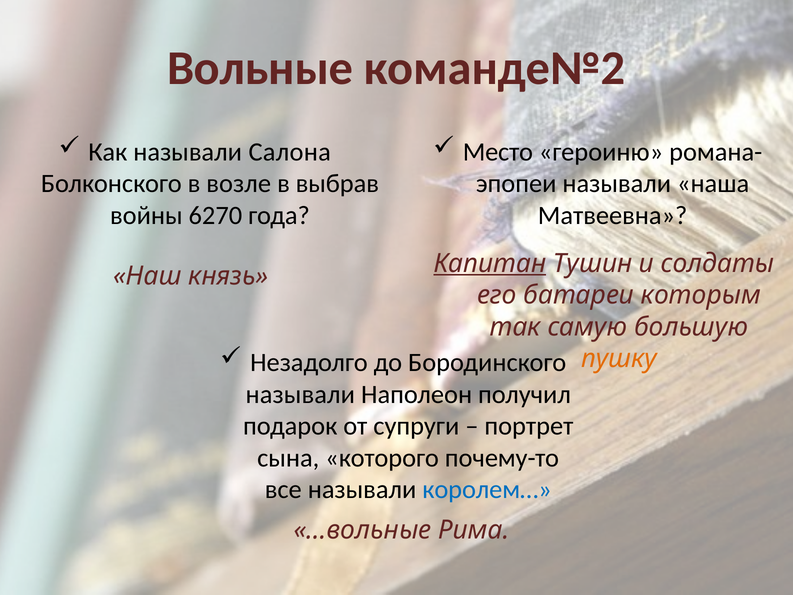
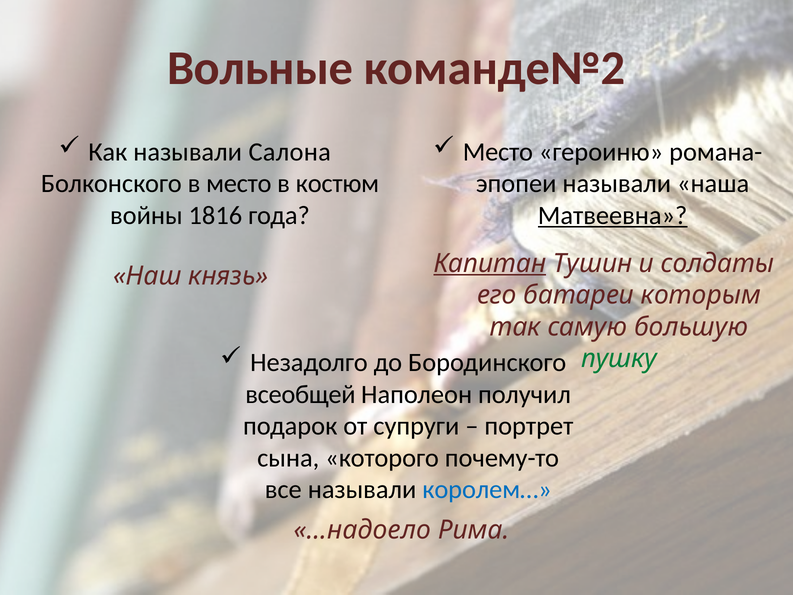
в возле: возле -> место (239, 183)
выбрав: выбрав -> костюм (337, 183)
Матвеевна underline: none -> present (613, 215)
6270: 6270 -> 1816 (215, 215)
пушку colour: orange -> green (619, 358)
называли: называли -> всеобщей (300, 394)
…вольные: …вольные -> …надоело (362, 530)
